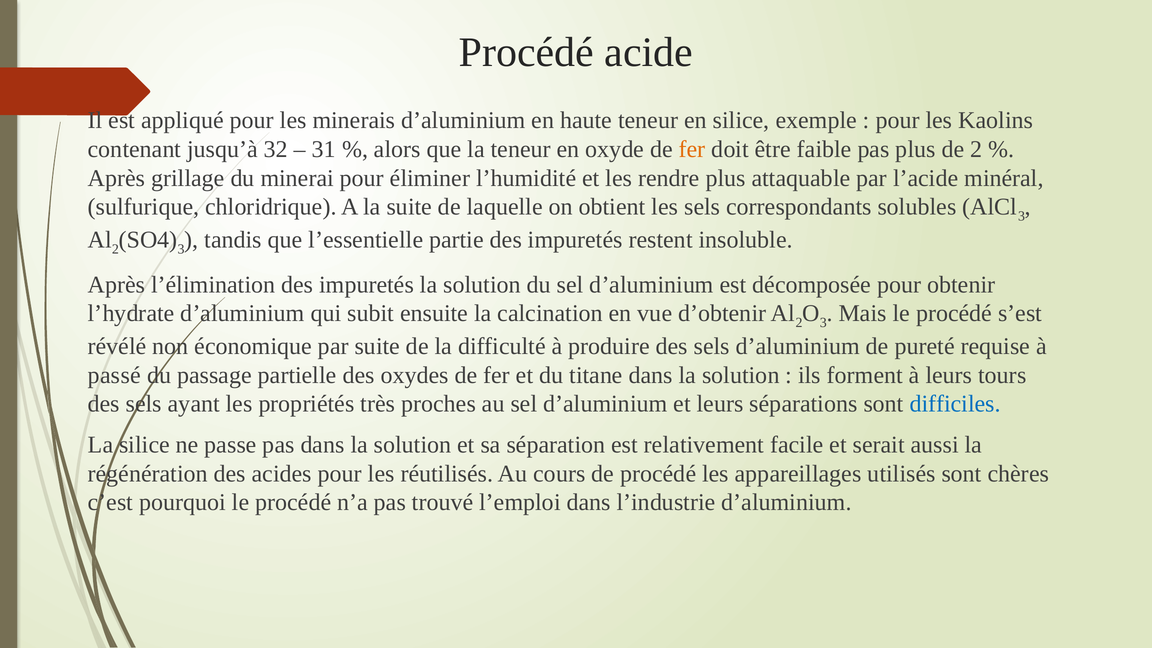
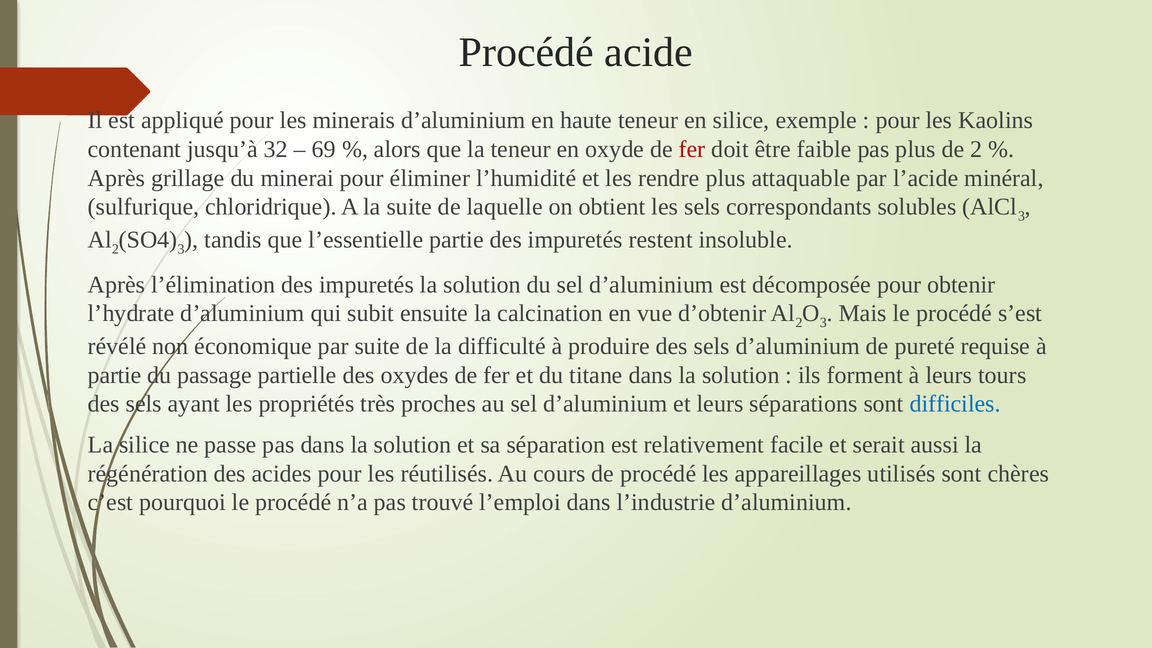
31: 31 -> 69 (324, 149)
fer colour: orange -> red (692, 149)
passé: passé -> partie (115, 375)
